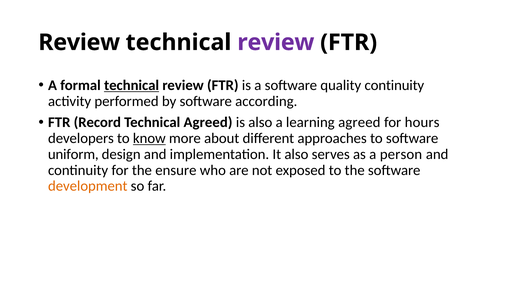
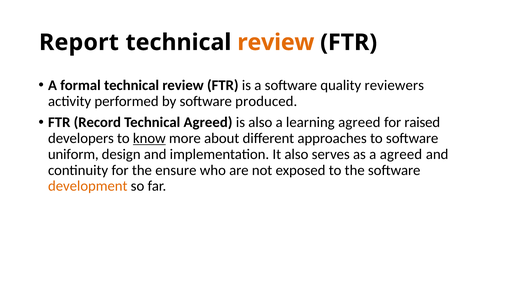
Review: Review -> Report (79, 43)
review colour: purple -> orange (276, 43)
technical underline: present -> none (132, 86)
quality continuity: continuity -> reviewers (394, 86)
according: according -> produced (266, 101)
hours: hours -> raised (422, 123)
a person: person -> agreed (401, 155)
